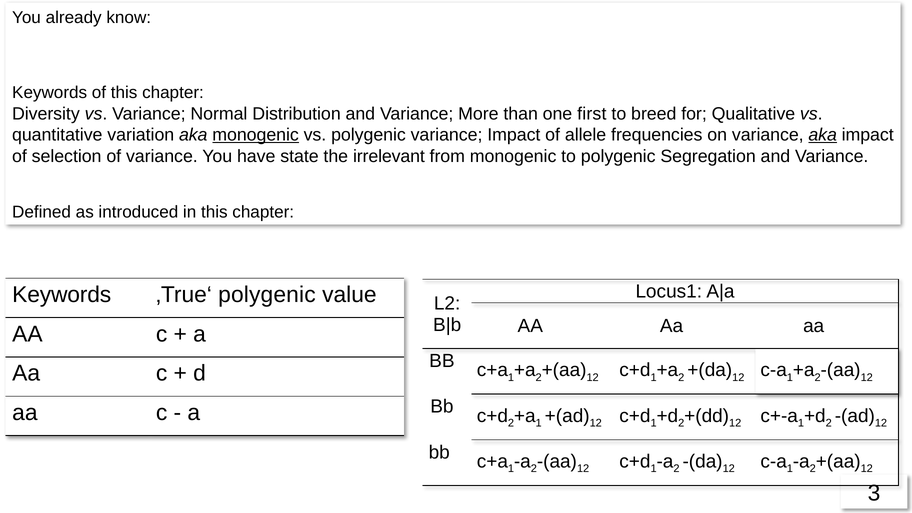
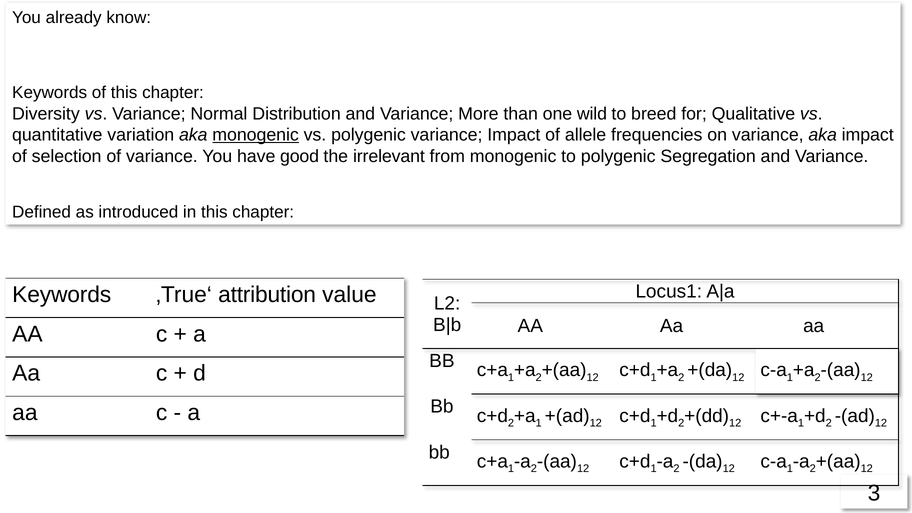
first: first -> wild (592, 114)
aka underline: present -> none (823, 135)
state: state -> good (300, 156)
‚True‘ polygenic: polygenic -> attribution (267, 295)
